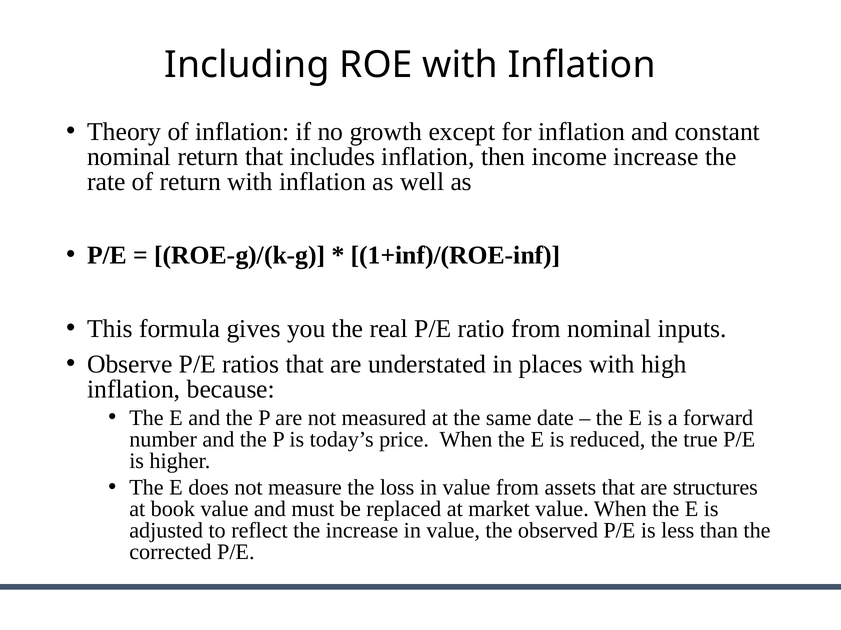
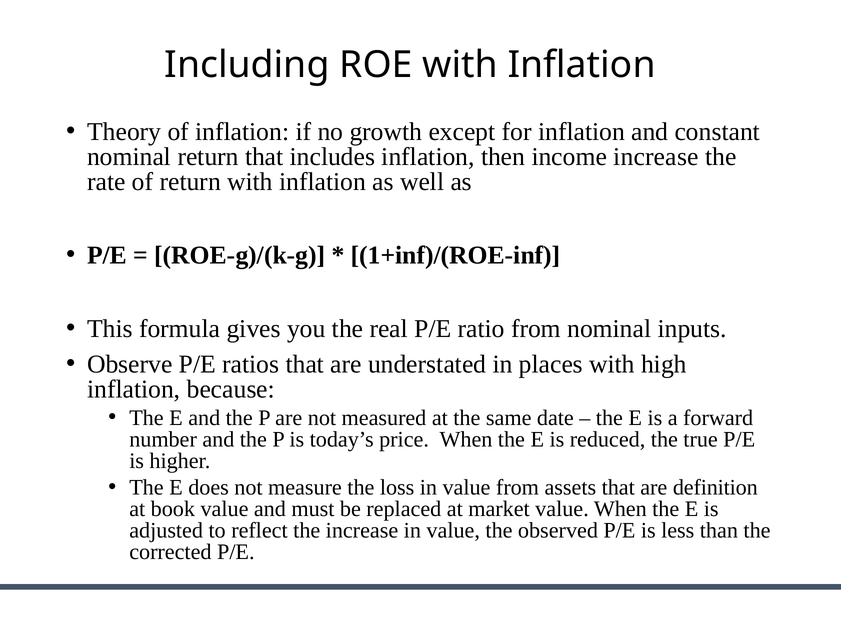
structures: structures -> definition (715, 488)
